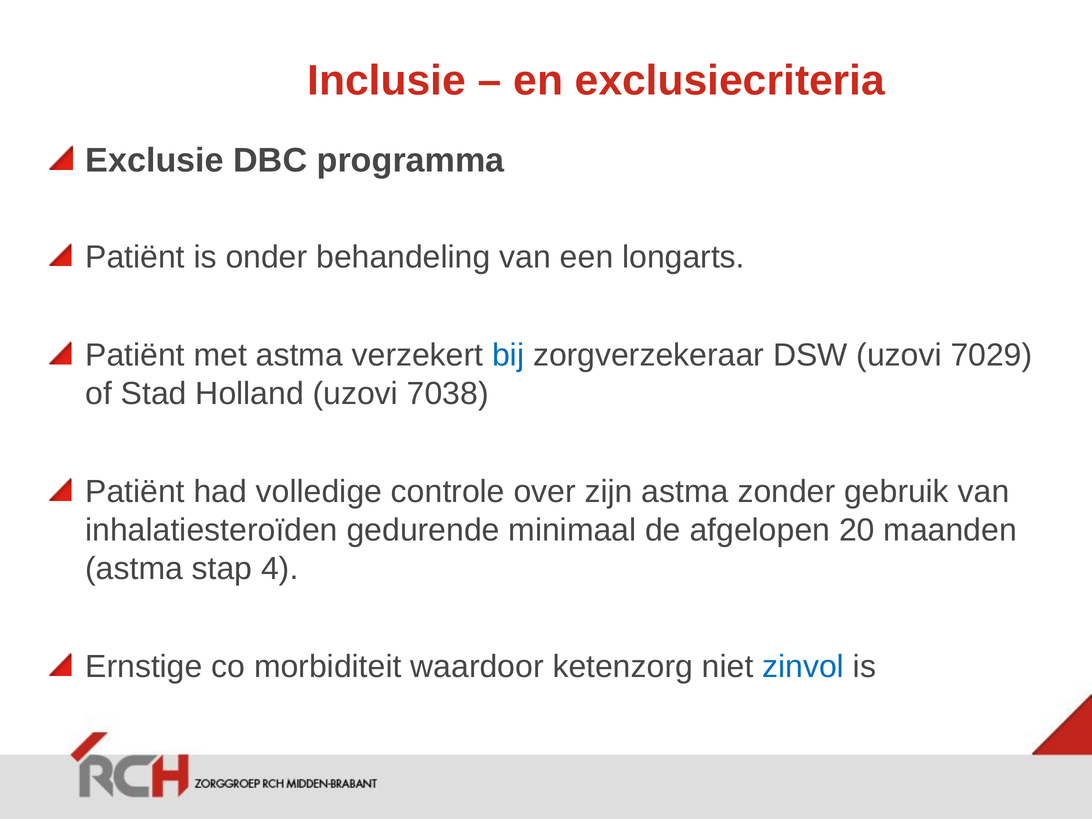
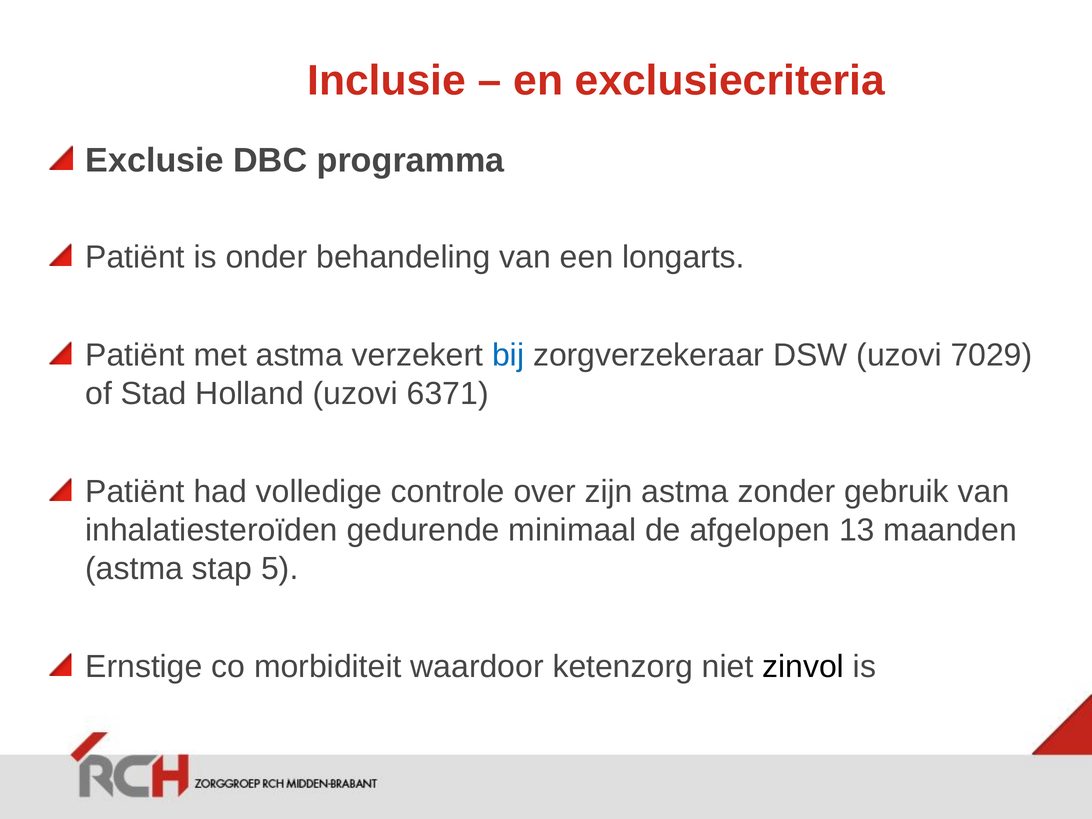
7038: 7038 -> 6371 (448, 394)
20: 20 -> 13 (857, 530)
4: 4 -> 5 (280, 568)
zinvol colour: blue -> black (803, 667)
